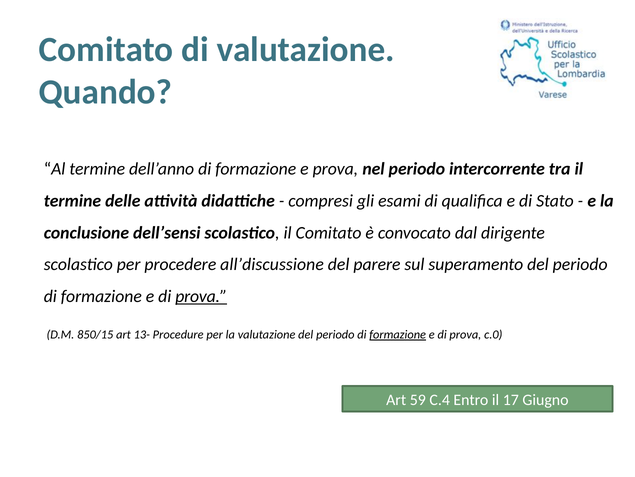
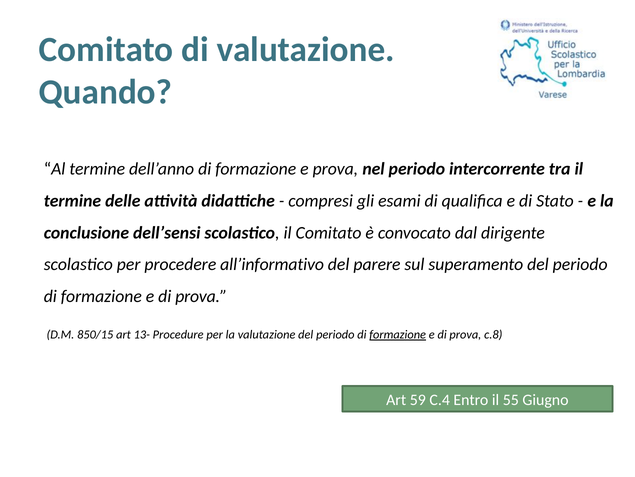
all’discussione: all’discussione -> all’informativo (272, 264)
prova underline: present -> none (201, 296)
c.0: c.0 -> c.8 (493, 334)
17: 17 -> 55 (511, 399)
